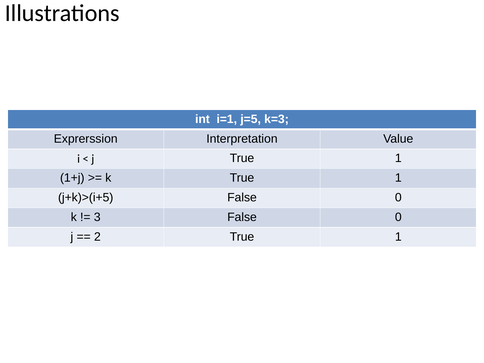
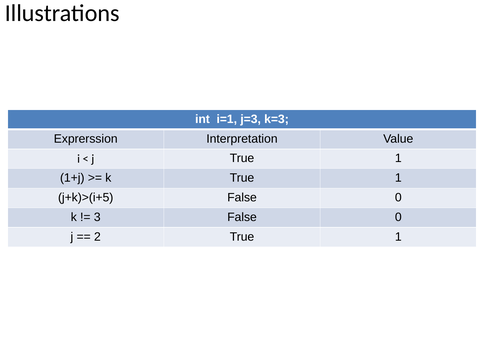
j=5: j=5 -> j=3 (251, 119)
